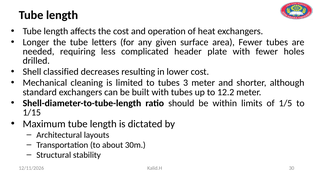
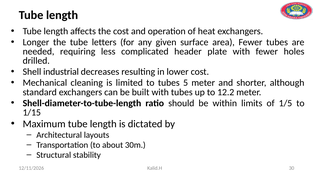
classified: classified -> industrial (61, 72)
3: 3 -> 5 (186, 83)
